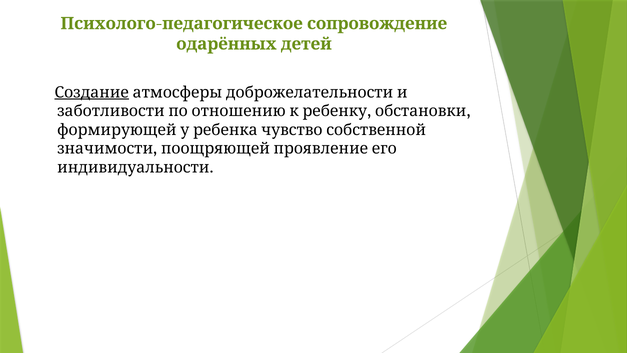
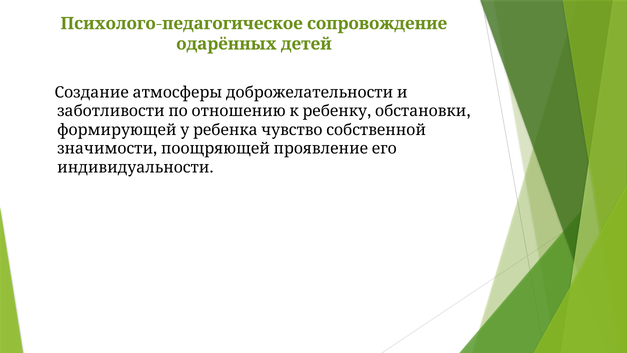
Создание underline: present -> none (92, 92)
